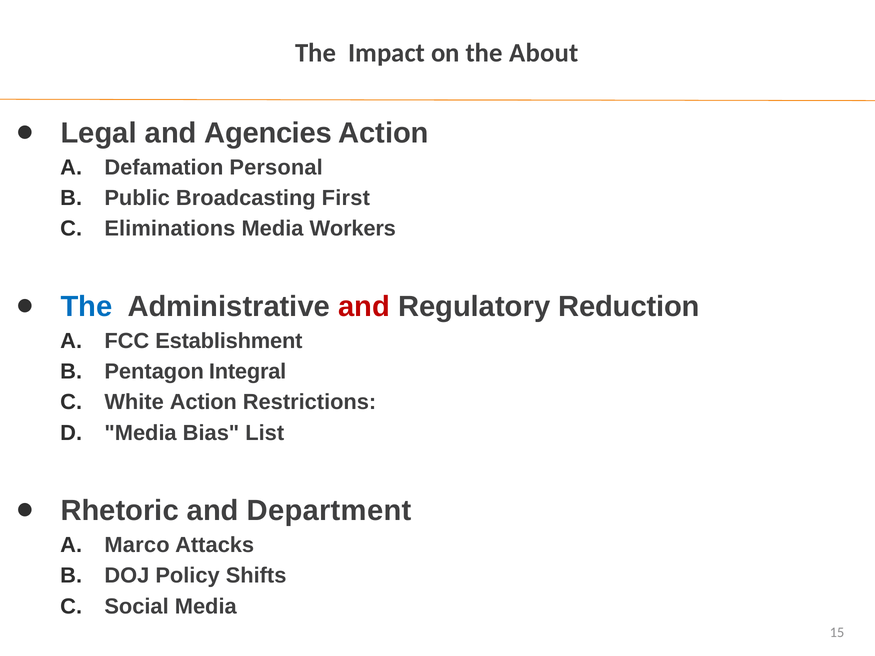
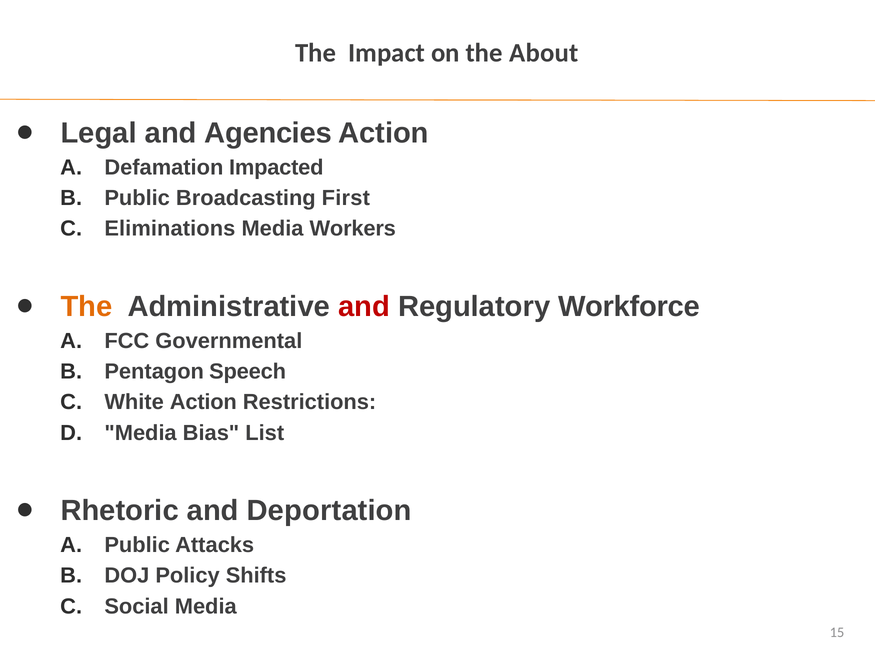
Personal: Personal -> Impacted (276, 168)
The colour: blue -> orange (87, 307)
Reduction: Reduction -> Workforce (629, 307)
Establishment: Establishment -> Governmental (229, 341)
Integral: Integral -> Speech (248, 372)
Department: Department -> Deportation (329, 511)
Marco: Marco -> Public (137, 545)
